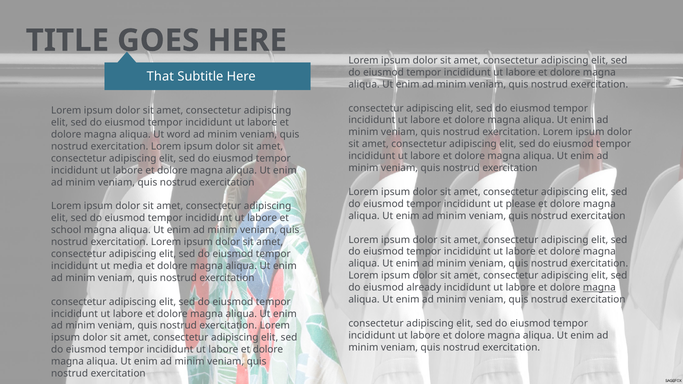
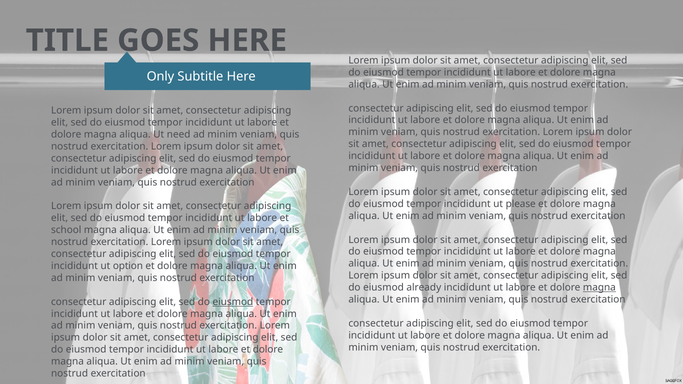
That: That -> Only (160, 76)
word: word -> need (179, 134)
media: media -> option (128, 266)
eiusmod underline: none -> present (233, 302)
